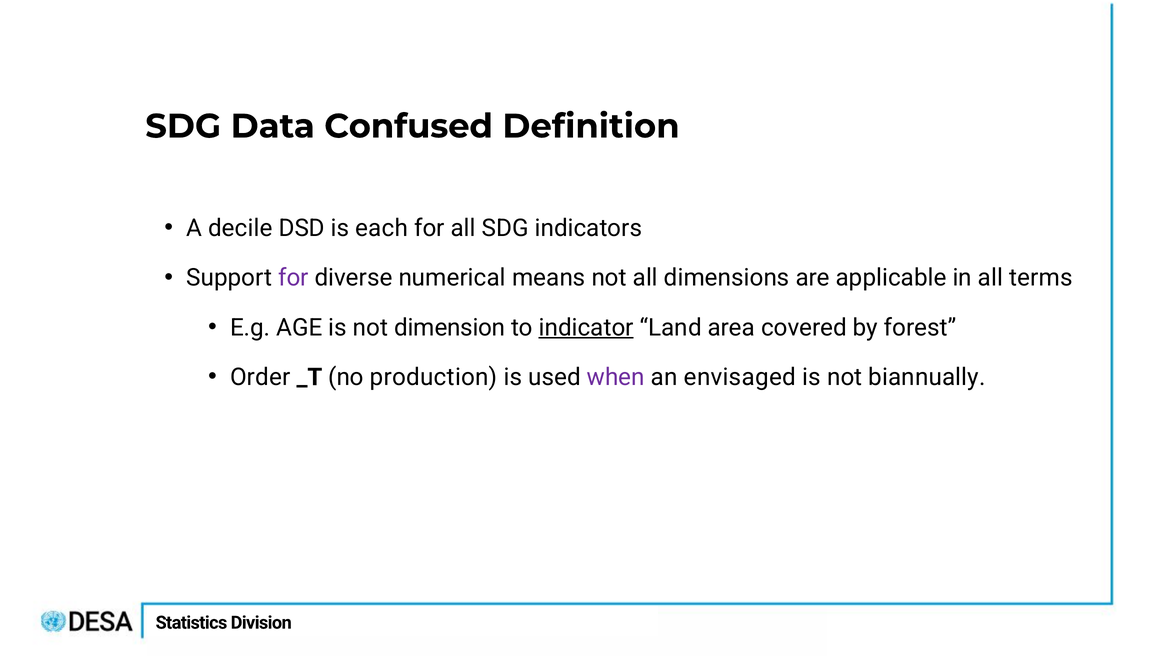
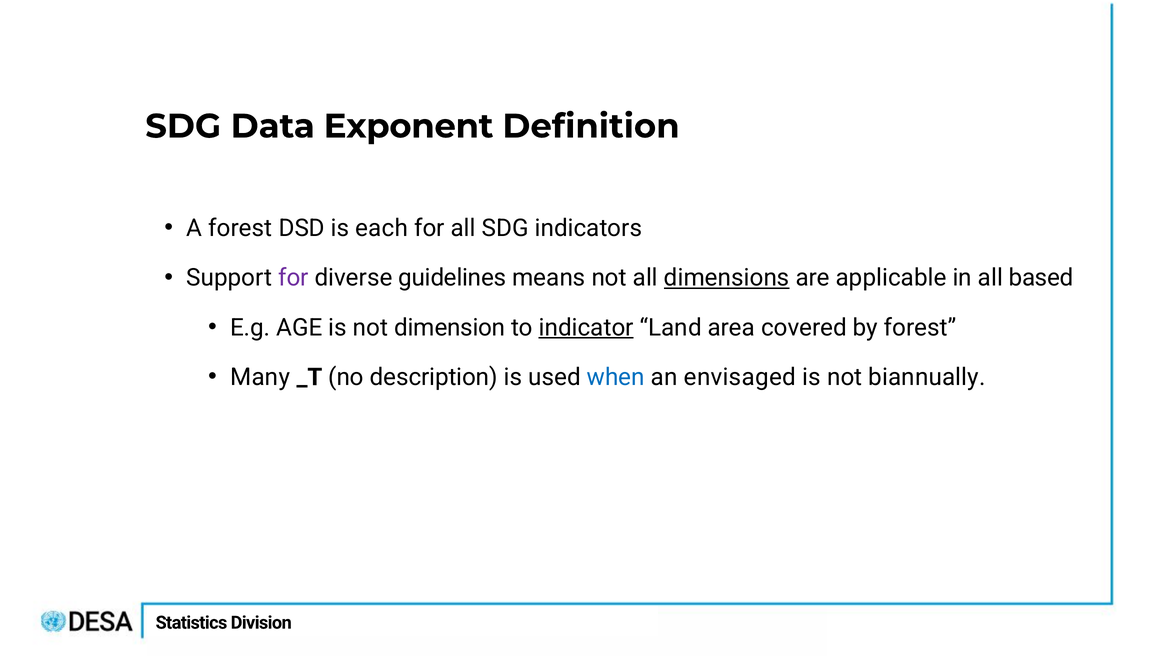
Confused: Confused -> Exponent (409, 126)
A decile: decile -> forest (240, 228)
numerical: numerical -> guidelines (452, 278)
dimensions underline: none -> present (727, 278)
terms: terms -> based (1041, 278)
Order: Order -> Many (260, 377)
production: production -> description (434, 377)
when colour: purple -> blue (616, 377)
